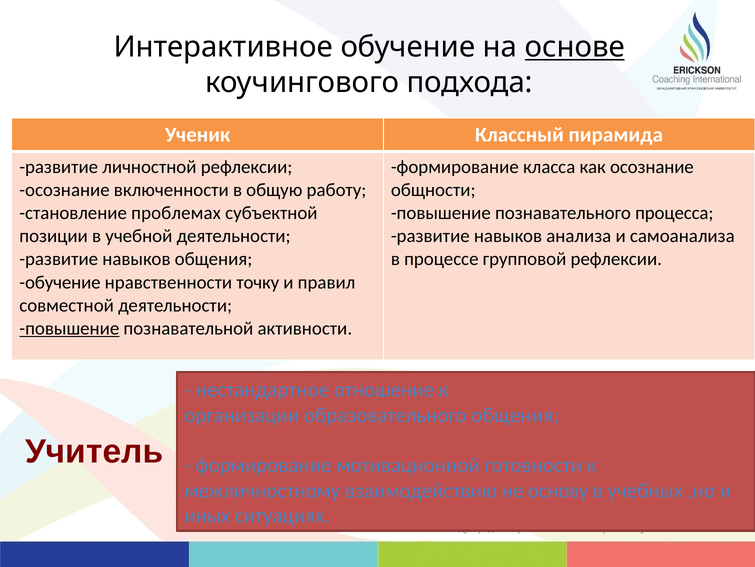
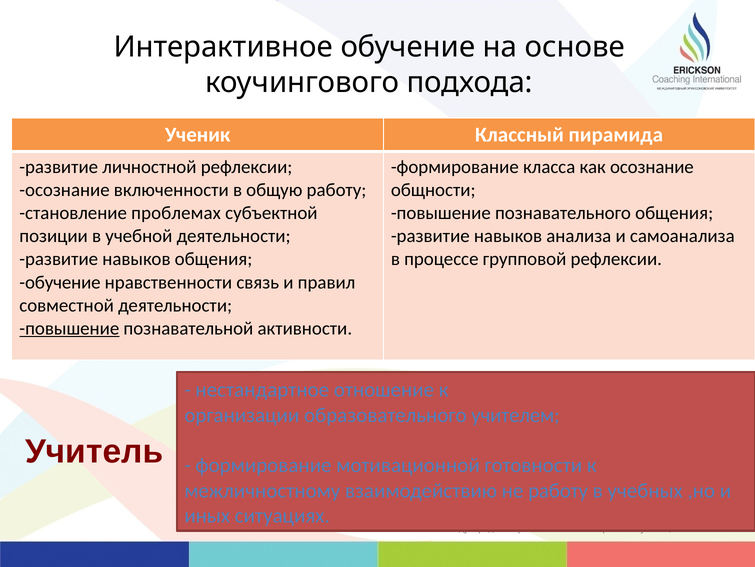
основе underline: present -> none (575, 47)
познавательного процесса: процесса -> общения (674, 213)
точку: точку -> связь (258, 282)
образовательного общения: общения -> учителем (515, 415)
не основу: основу -> работу (558, 490)
